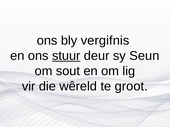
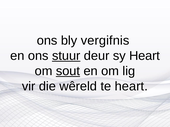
sy Seun: Seun -> Heart (144, 56)
sout underline: none -> present (68, 71)
te groot: groot -> heart (131, 87)
